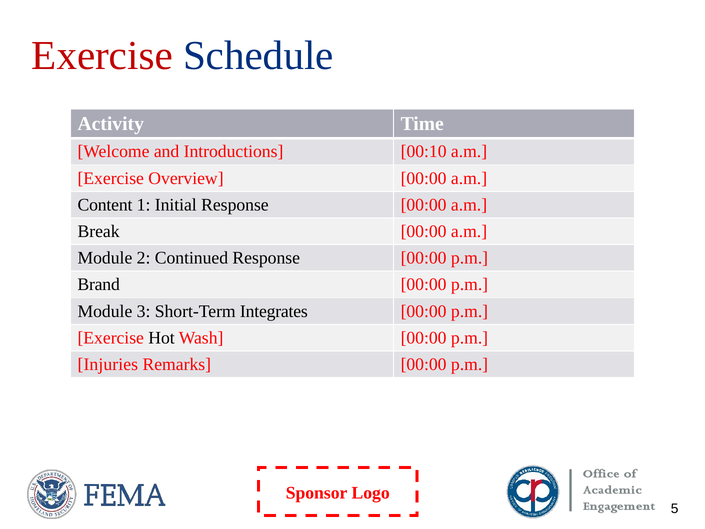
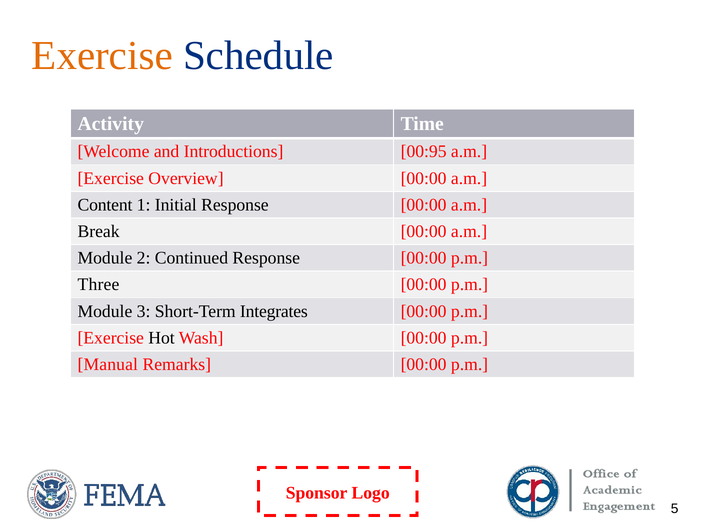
Exercise colour: red -> orange (102, 56)
00:10: 00:10 -> 00:95 (424, 152)
Brand: Brand -> Three (98, 284)
Injuries: Injuries -> Manual (108, 364)
